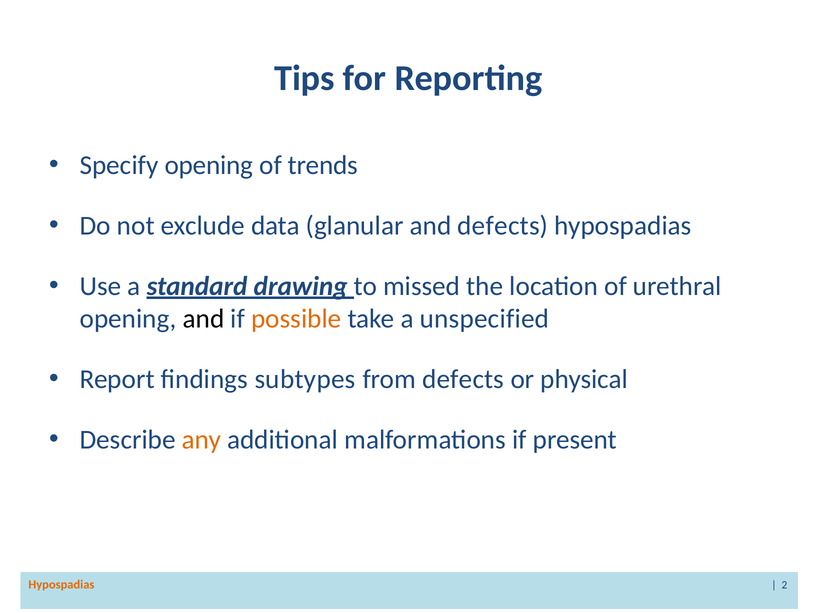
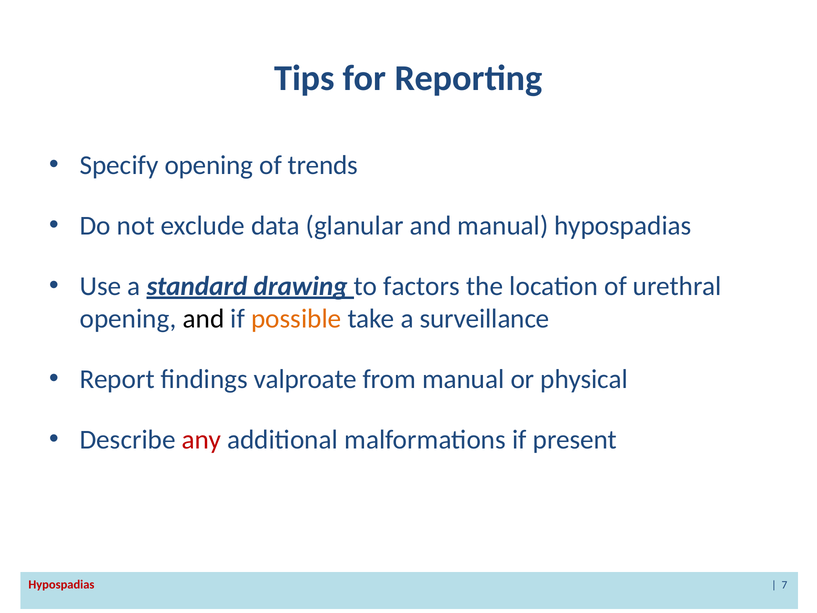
and defects: defects -> manual (503, 226)
missed: missed -> factors (422, 286)
unspecified: unspecified -> surveillance (485, 319)
subtypes: subtypes -> valproate (305, 379)
from defects: defects -> manual (463, 379)
any colour: orange -> red (201, 439)
Hypospadias colour: orange -> red (61, 584)
2: 2 -> 7 (784, 585)
